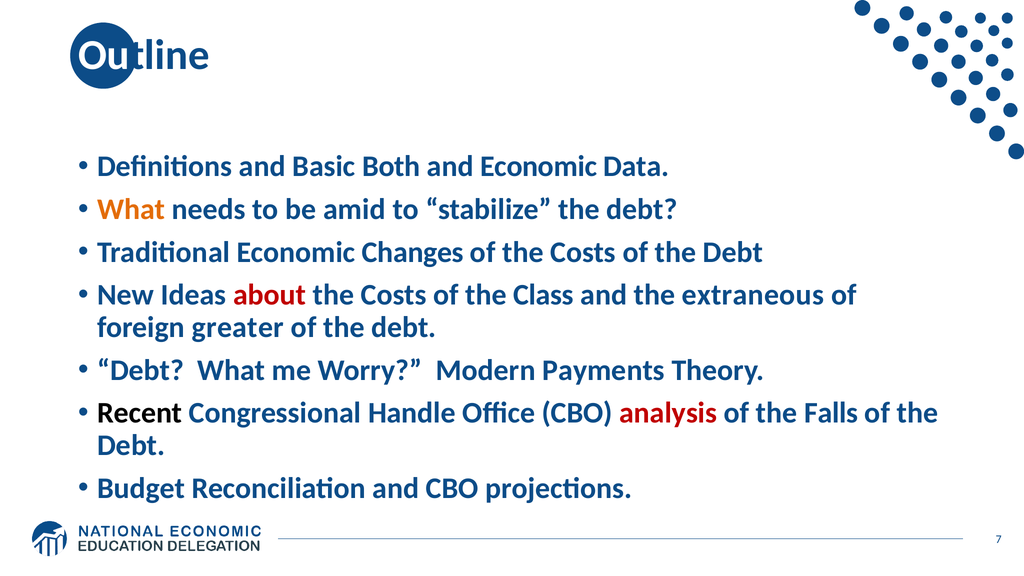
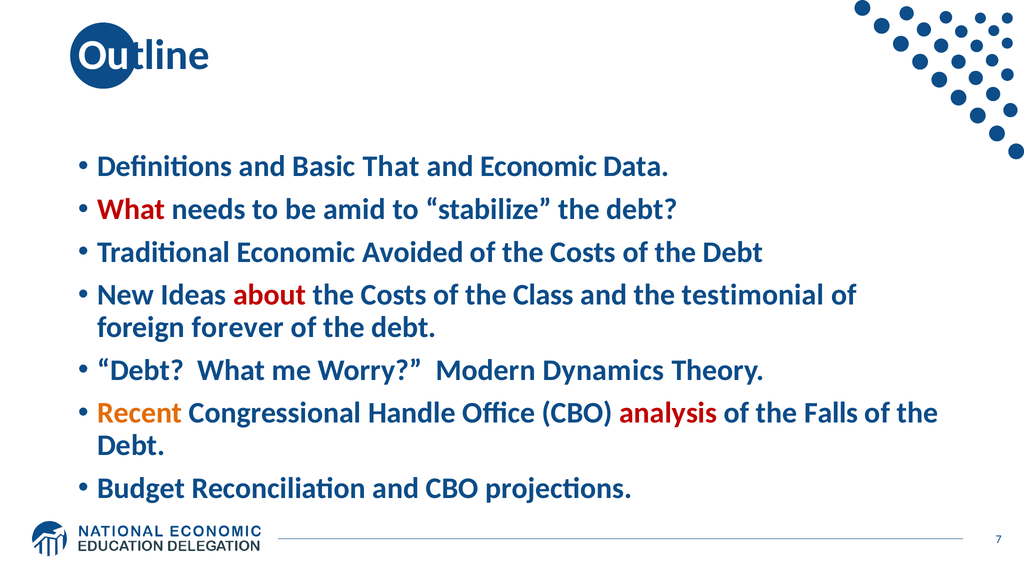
Both: Both -> That (391, 167)
What colour: orange -> red (131, 209)
Changes: Changes -> Avoided (413, 252)
extraneous: extraneous -> testimonial (753, 295)
greater: greater -> forever (238, 327)
Payments: Payments -> Dynamics (603, 370)
Recent colour: black -> orange (140, 413)
